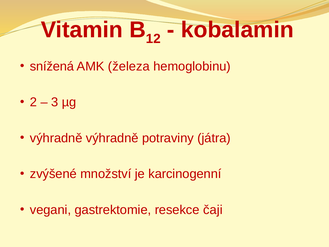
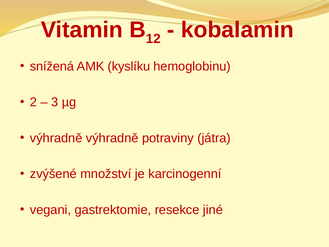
železa: železa -> kyslíku (129, 66)
čaji: čaji -> jiné (213, 210)
